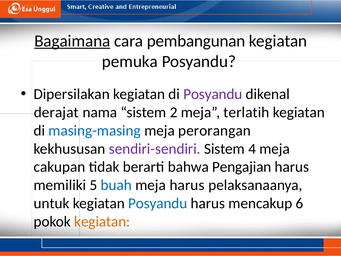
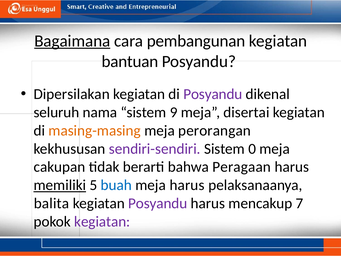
pemuka: pemuka -> bantuan (130, 61)
derajat: derajat -> seluruh (56, 112)
2: 2 -> 9 (174, 112)
terlatih: terlatih -> disertai (246, 112)
masing-masing colour: blue -> orange (95, 130)
4: 4 -> 0 (252, 149)
Pengajian: Pengajian -> Peragaan (242, 167)
memiliki underline: none -> present (60, 185)
untuk: untuk -> balita (51, 203)
Posyandu colour: blue -> purple (158, 203)
6: 6 -> 7 (300, 203)
kegiatan colour: orange -> purple (102, 221)
